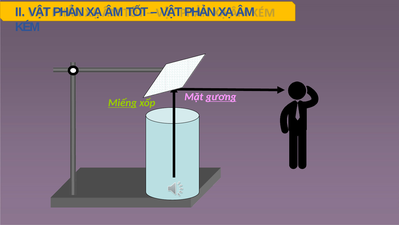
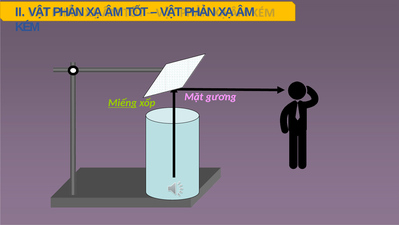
gương underline: present -> none (221, 97)
